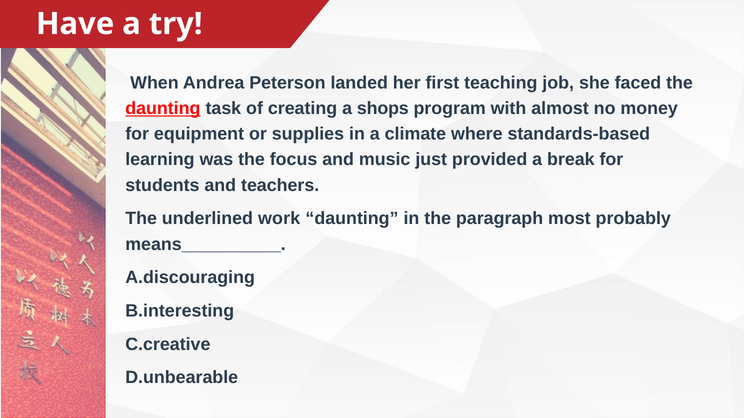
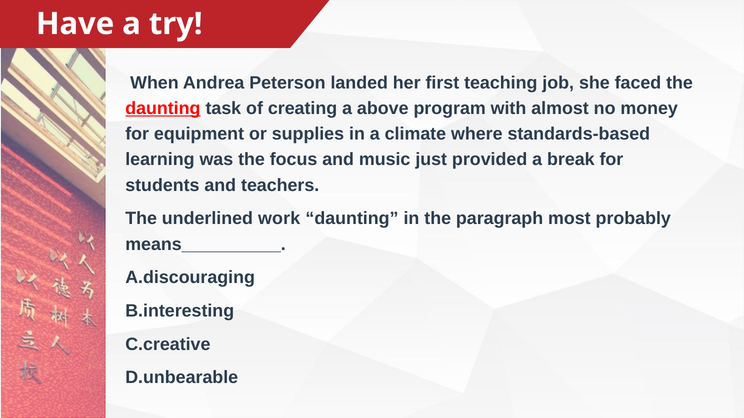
shops: shops -> above (383, 109)
